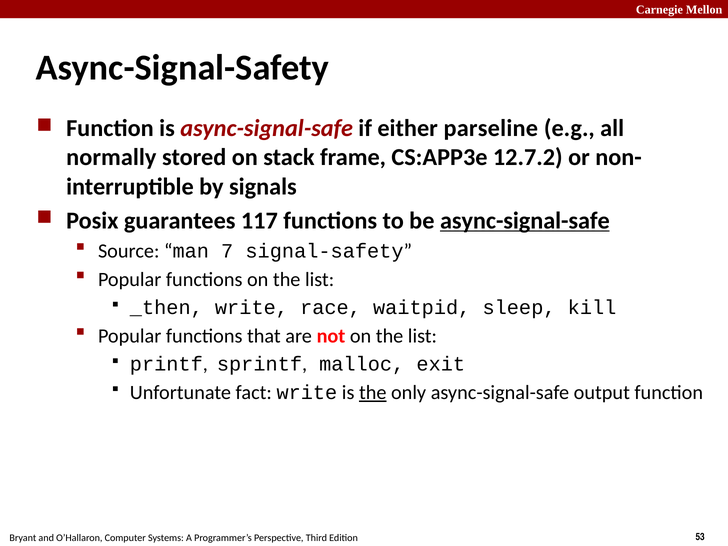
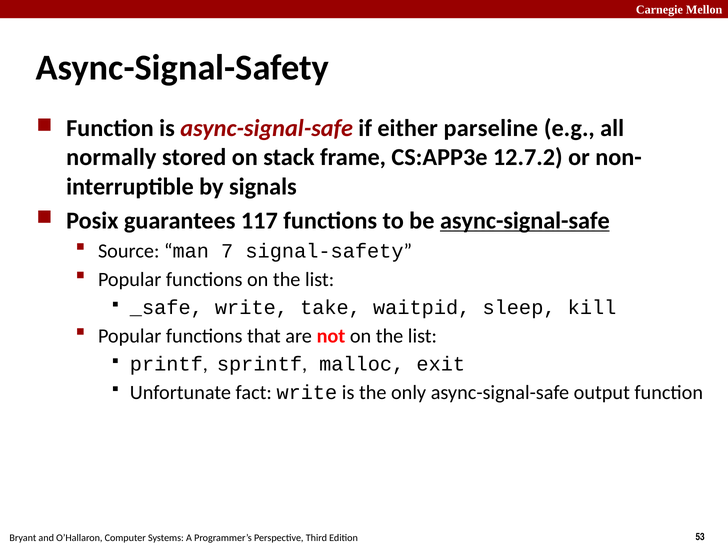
_then: _then -> _safe (166, 308)
race: race -> take (331, 308)
the underline: present -> none (373, 393)
